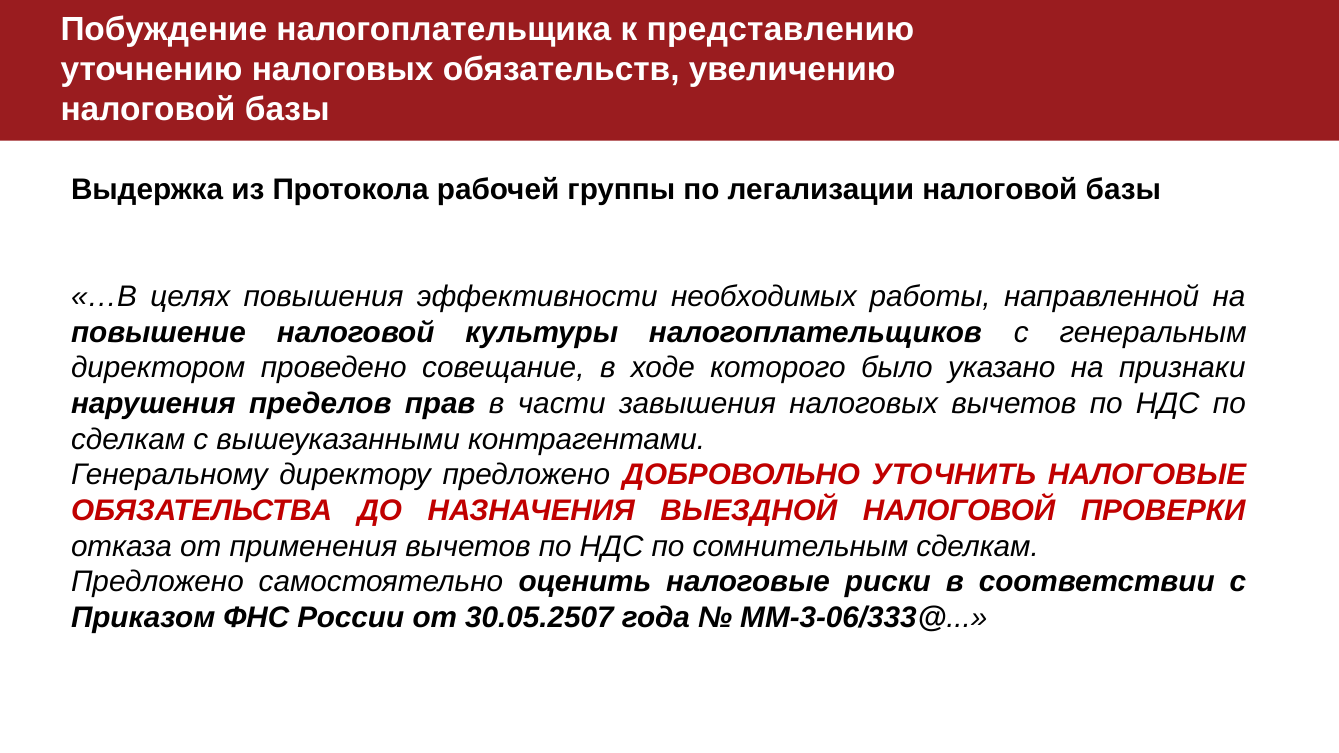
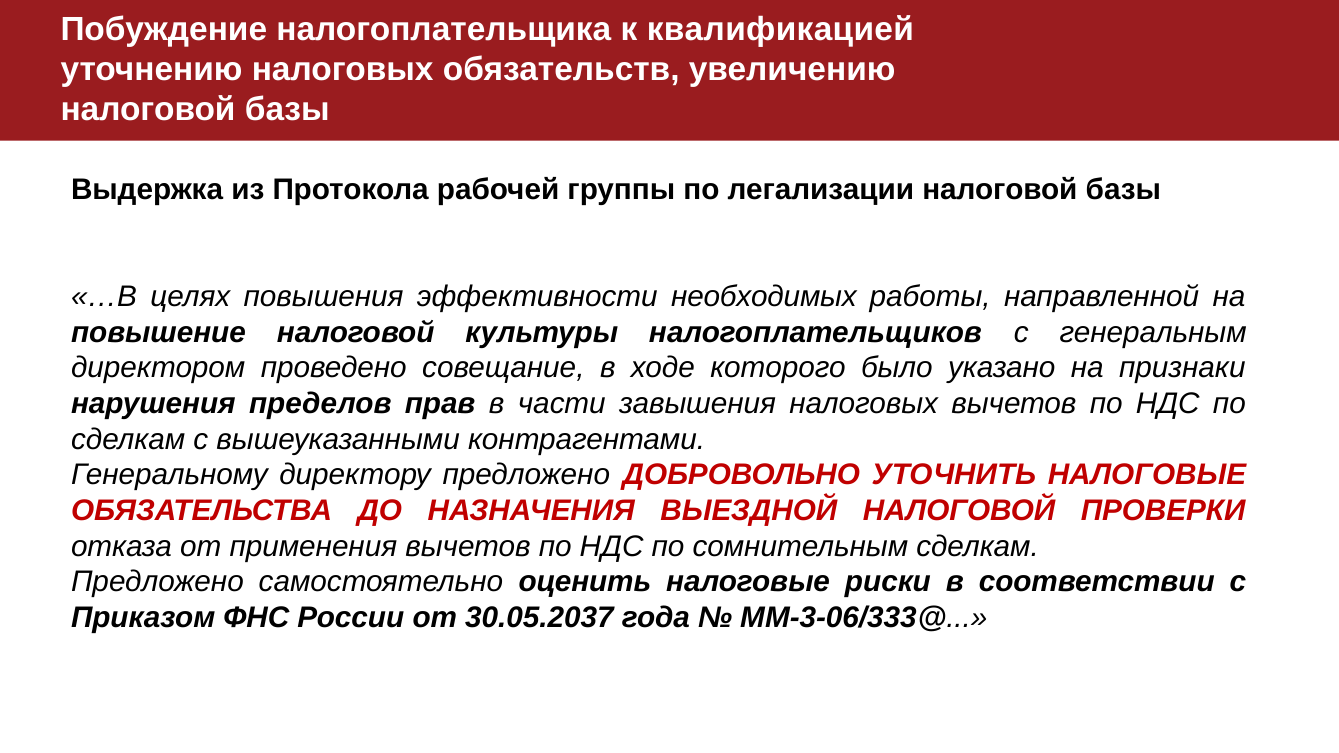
представлению: представлению -> квалификацией (780, 29)
30.05.2507: 30.05.2507 -> 30.05.2037 (539, 618)
